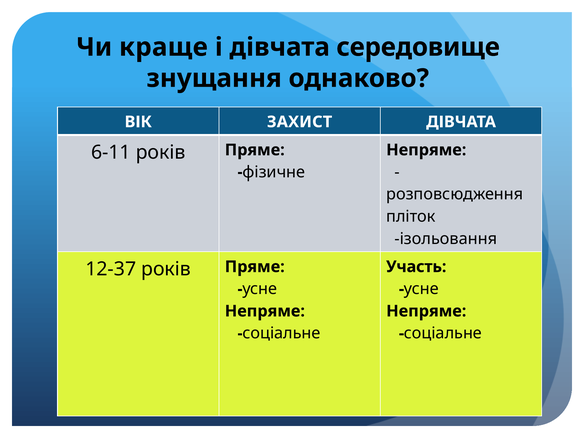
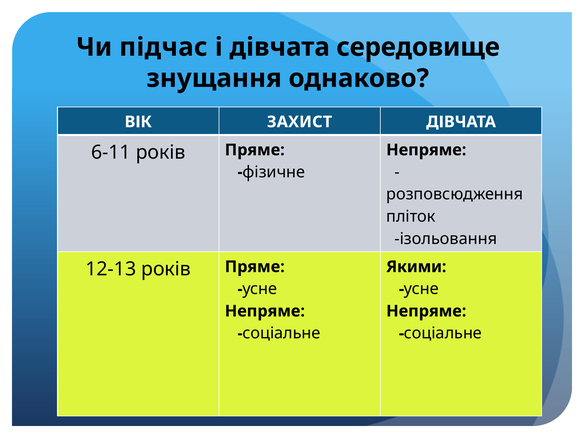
краще: краще -> підчас (163, 47)
12-37: 12-37 -> 12-13 (111, 269)
Участь: Участь -> Якими (416, 267)
